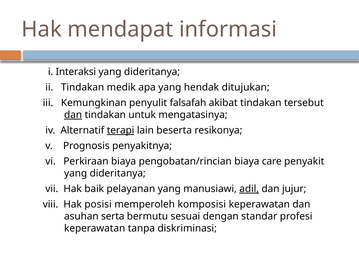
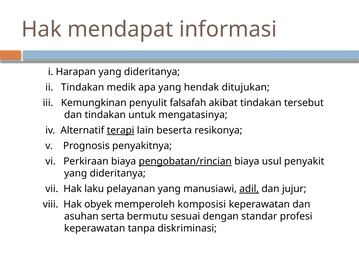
Interaksi: Interaksi -> Harapan (76, 72)
dan underline: present -> none (73, 114)
pengobatan/rincian underline: none -> present (185, 161)
care: care -> usul (272, 161)
baik: baik -> laku (94, 188)
posisi: posisi -> obyek (98, 204)
